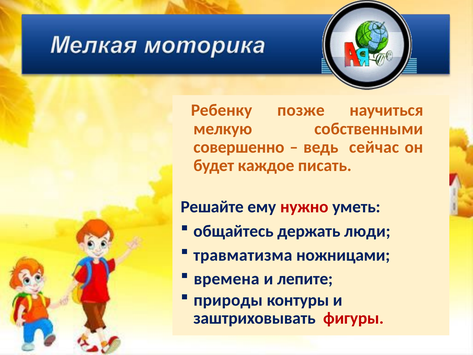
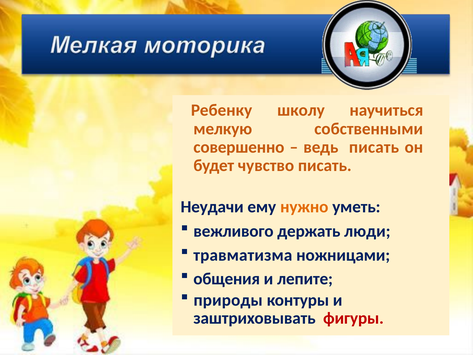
позже: позже -> школу (301, 110)
ведь сейчас: сейчас -> писать (374, 147)
каждое: каждое -> чувство (266, 166)
Решайте: Решайте -> Неудачи (212, 207)
нужно colour: red -> orange (304, 207)
общайтесь: общайтесь -> вежливого (233, 231)
времена: времена -> общения (227, 279)
